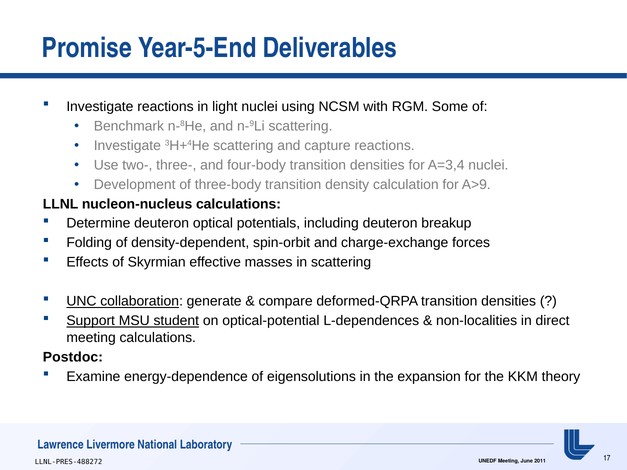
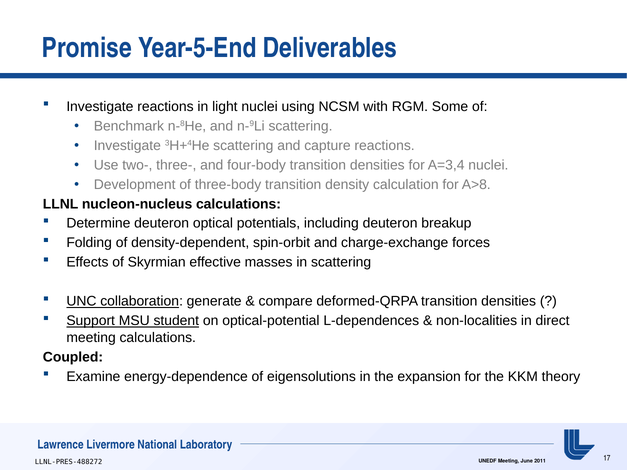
A>9: A>9 -> A>8 (476, 185)
Postdoc: Postdoc -> Coupled (73, 357)
